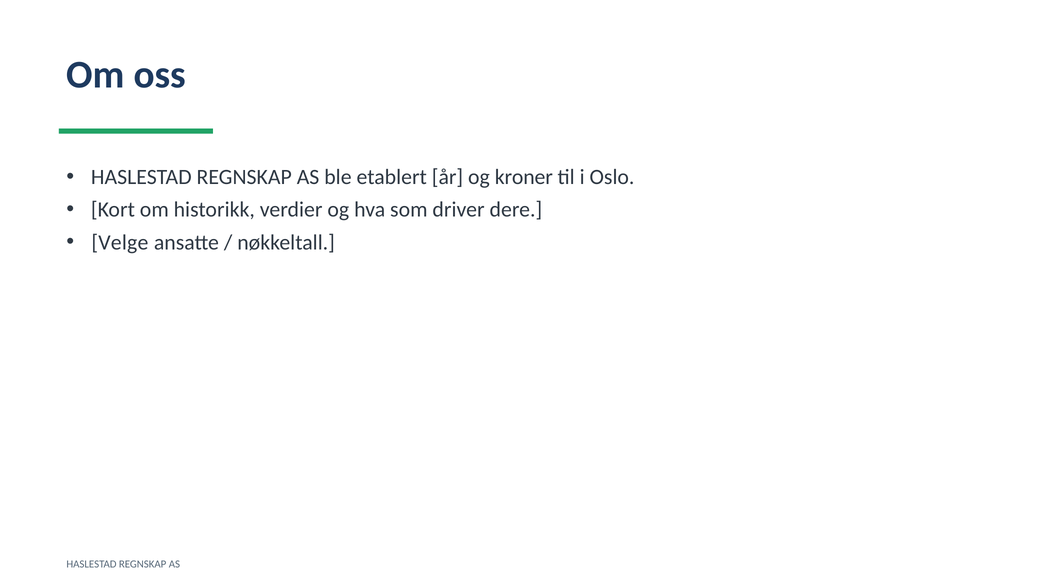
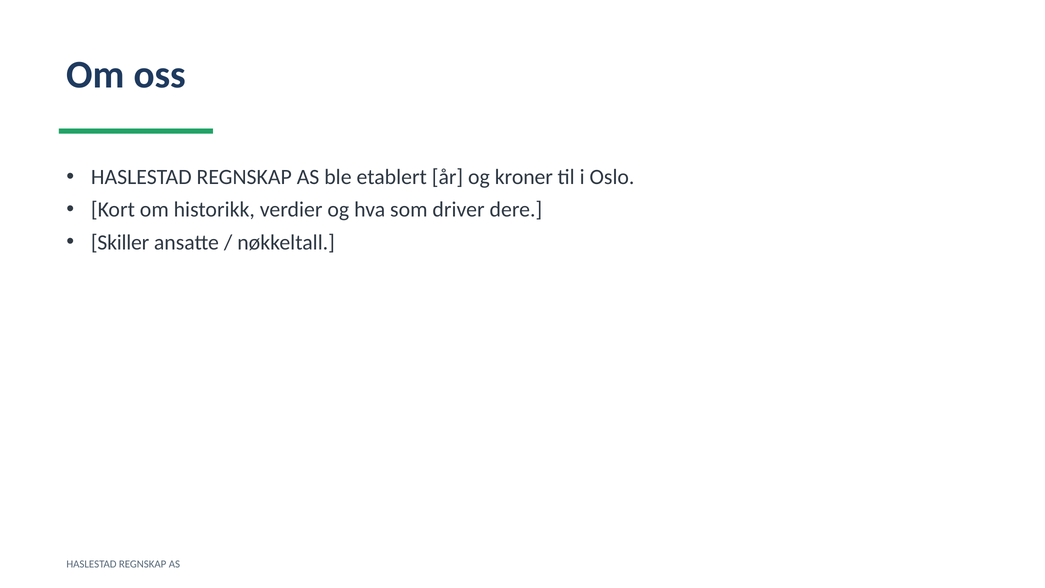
Velge: Velge -> Skiller (120, 242)
